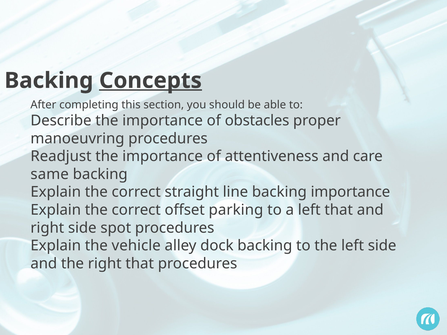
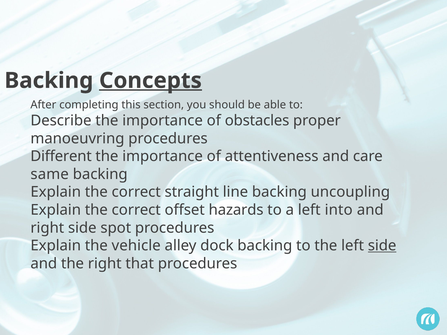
Readjust: Readjust -> Different (61, 156)
backing importance: importance -> uncoupling (350, 192)
parking: parking -> hazards (236, 210)
left that: that -> into (339, 210)
side underline: none -> present (382, 246)
